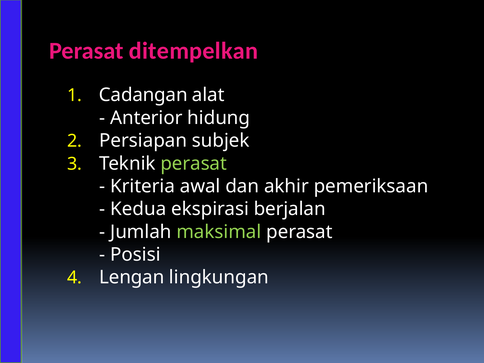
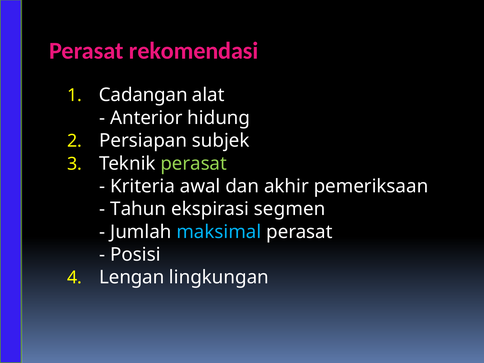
ditempelkan: ditempelkan -> rekomendasi (194, 51)
Kedua: Kedua -> Tahun (138, 209)
berjalan: berjalan -> segmen (290, 209)
maksimal colour: light green -> light blue (219, 232)
